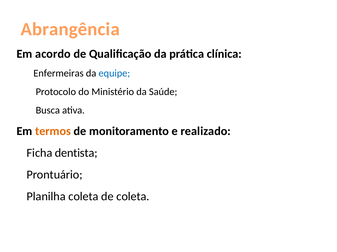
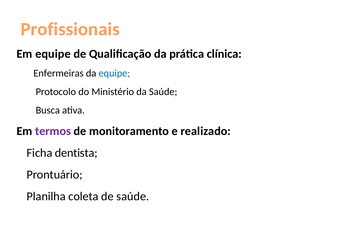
Abrangência: Abrangência -> Profissionais (70, 29)
Em acordo: acordo -> equipe (53, 54)
termos colour: orange -> purple (53, 131)
de coleta: coleta -> saúde (133, 197)
